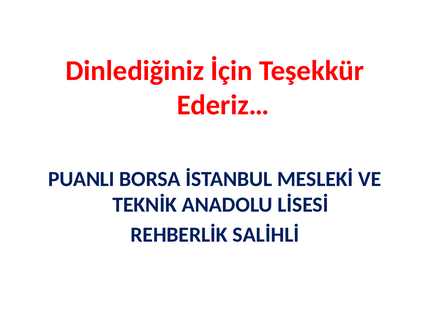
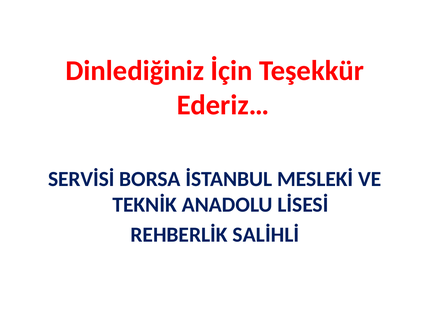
PUANLI: PUANLI -> SERVİSİ (81, 179)
